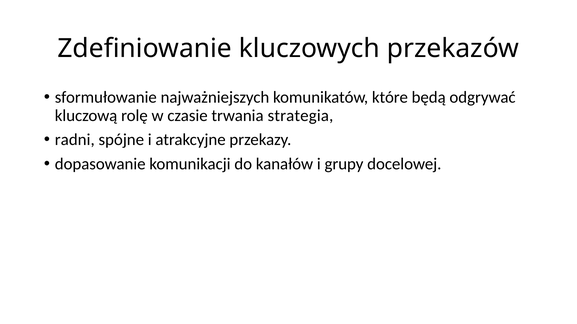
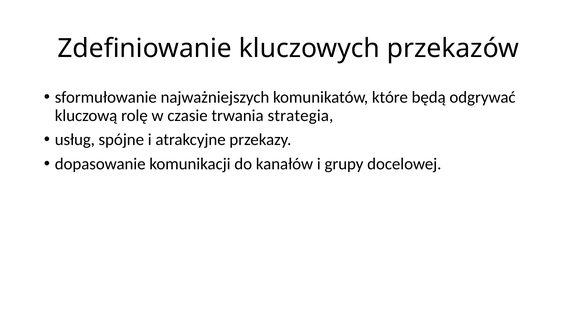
radni: radni -> usług (75, 140)
